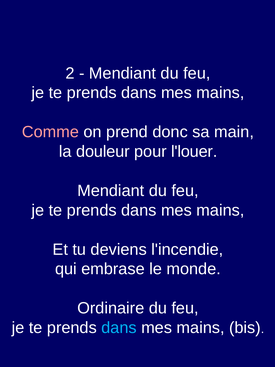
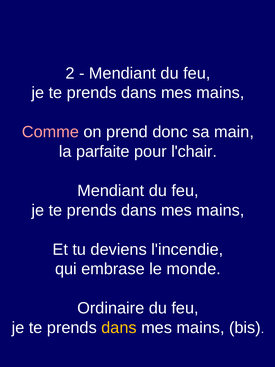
douleur: douleur -> parfaite (103, 151)
l'louer: l'louer -> l'chair (194, 151)
dans colour: light blue -> yellow (119, 327)
